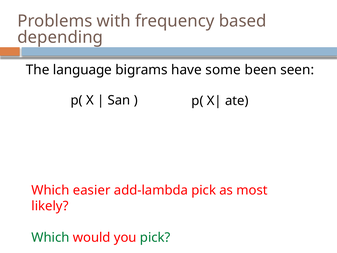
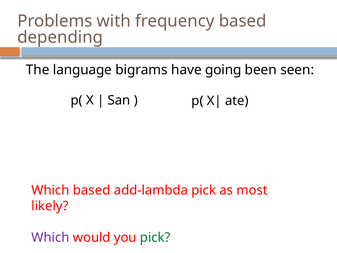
some: some -> going (223, 70)
Which easier: easier -> based (92, 190)
Which colour: green -> purple (50, 237)
